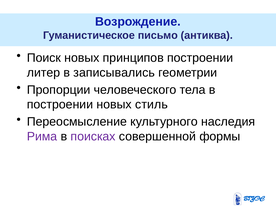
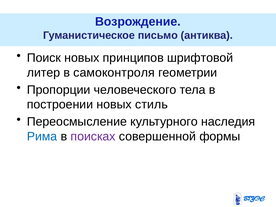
принципов построении: построении -> шрифтовой (200, 58)
записывались: записывались -> самоконтроля (114, 73)
Рима colour: purple -> blue (42, 136)
